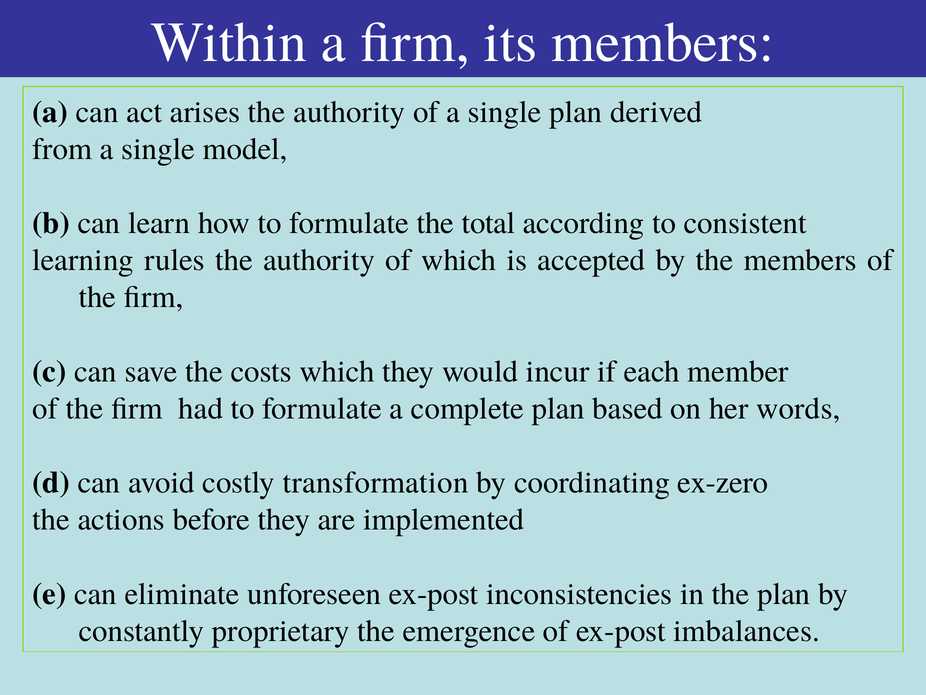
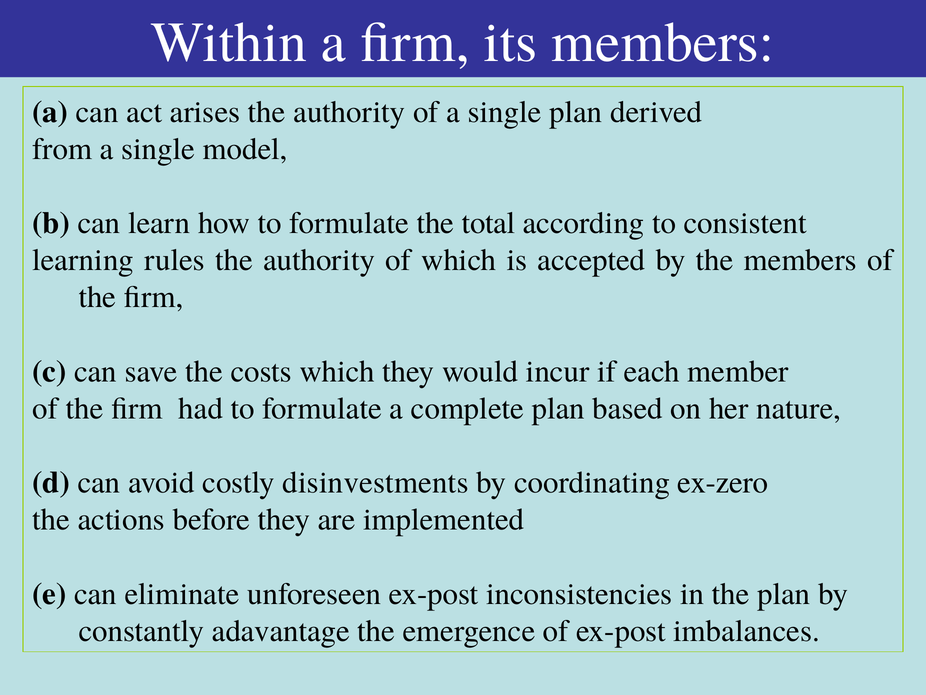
words: words -> nature (799, 408)
transformation: transformation -> disinvestments (376, 482)
proprietary: proprietary -> adavantage (281, 630)
